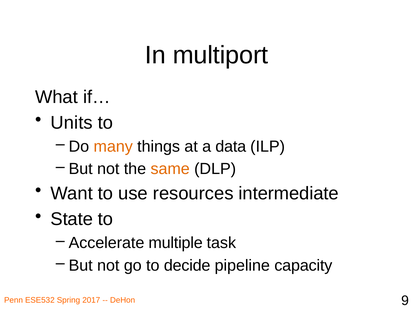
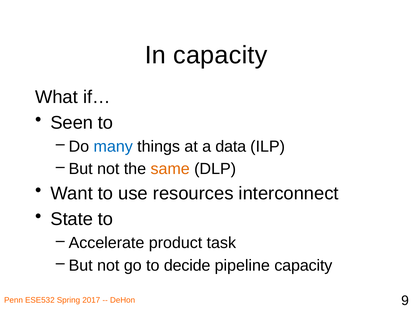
In multiport: multiport -> capacity (220, 55)
Units: Units -> Seen (72, 123)
many colour: orange -> blue (113, 146)
intermediate: intermediate -> interconnect (289, 193)
multiple: multiple -> product (176, 243)
